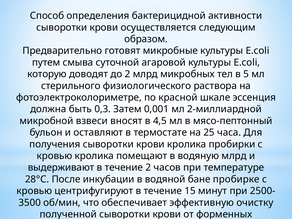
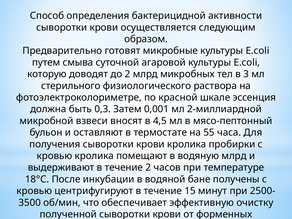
5: 5 -> 3 (246, 74)
25: 25 -> 55 (209, 133)
28°С: 28°С -> 18°С (37, 179)
пробирке: пробирке -> получены (236, 179)
